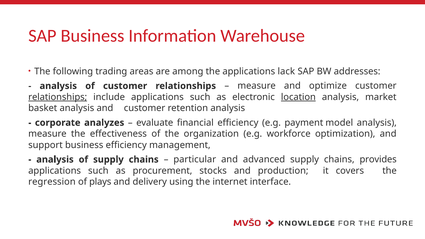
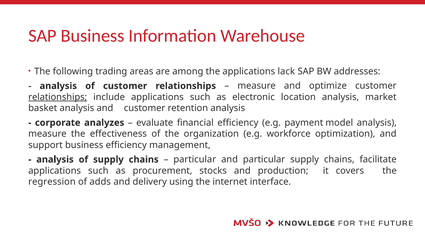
location underline: present -> none (298, 97)
and advanced: advanced -> particular (264, 160)
provides: provides -> facilitate (378, 160)
plays: plays -> adds (100, 182)
